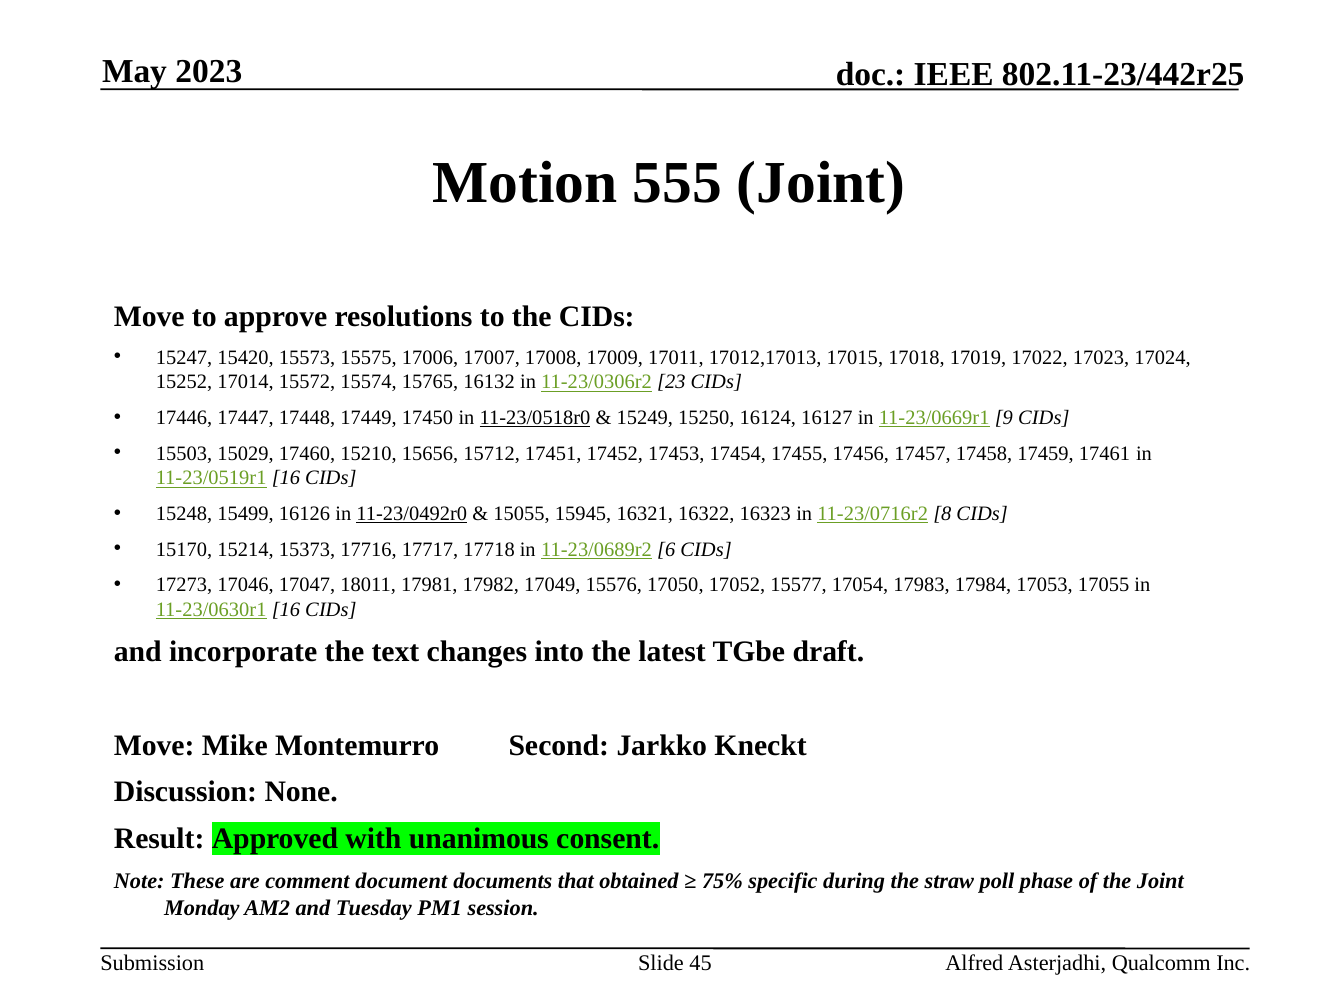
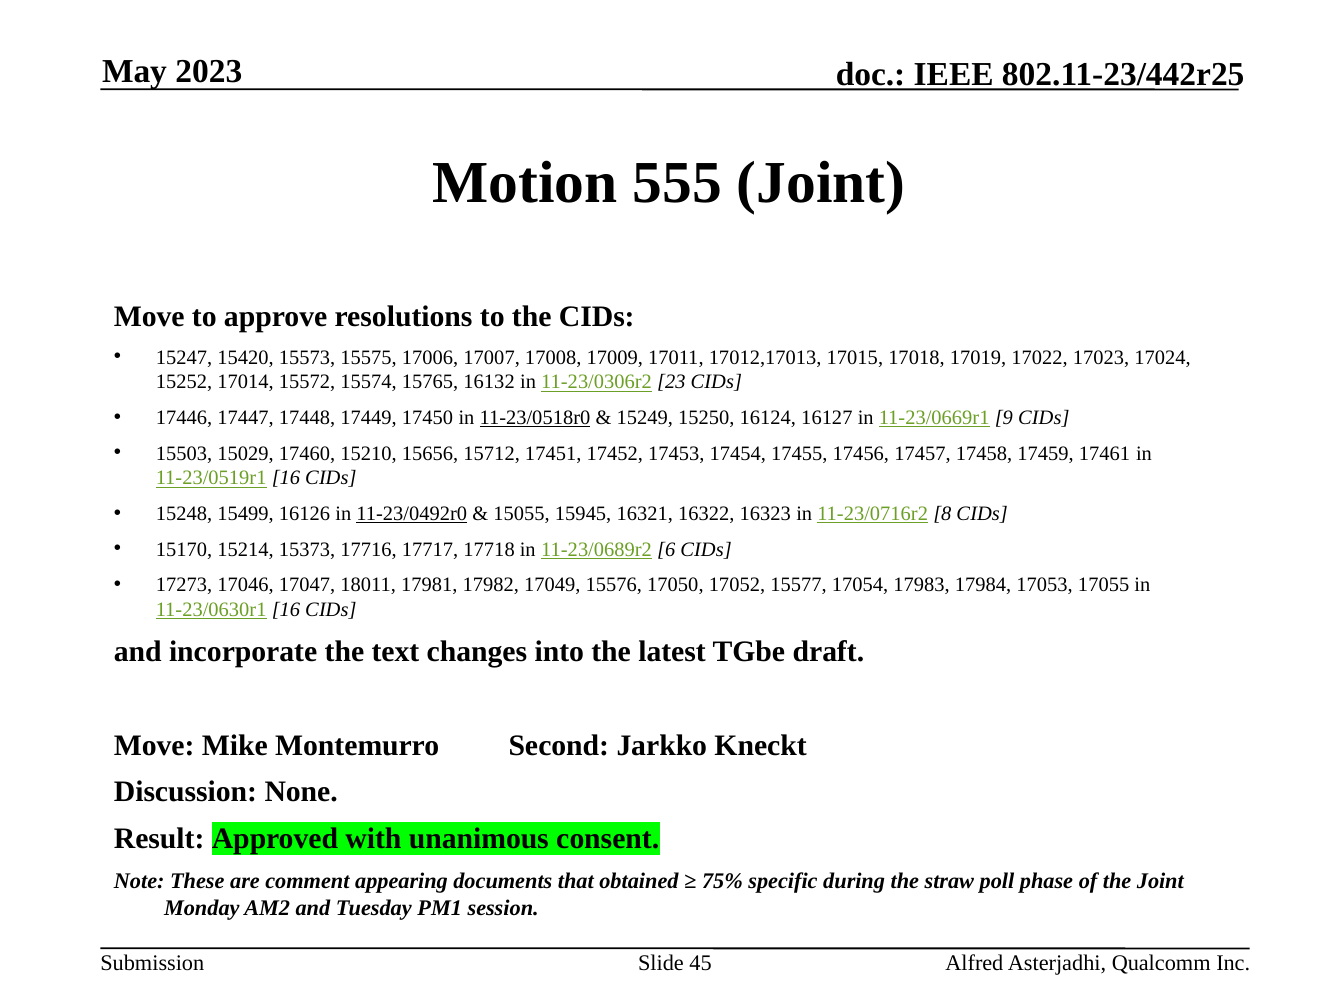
document: document -> appearing (402, 881)
